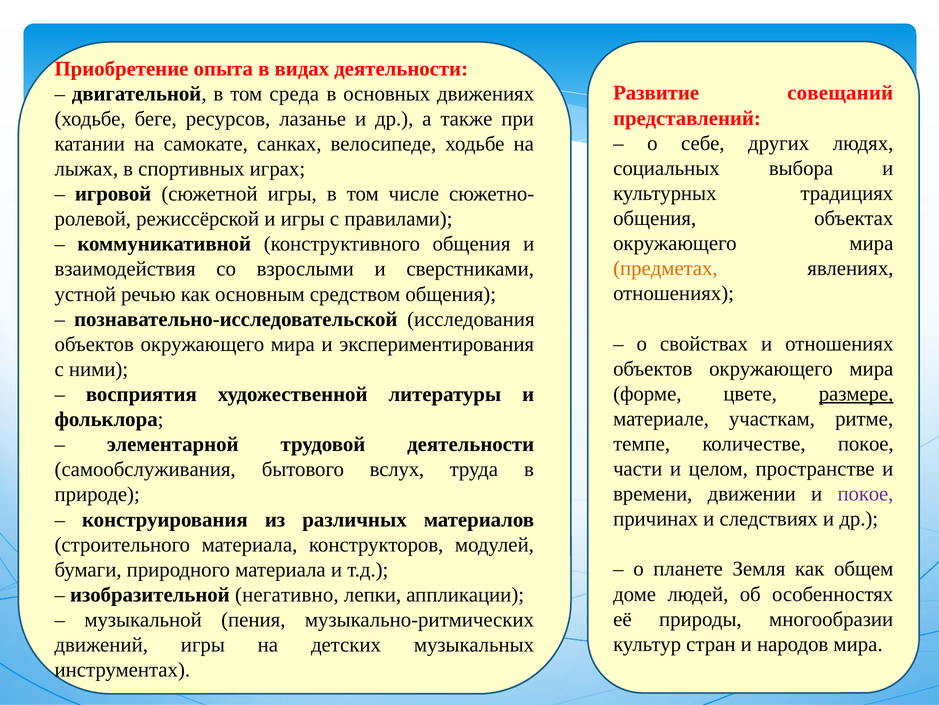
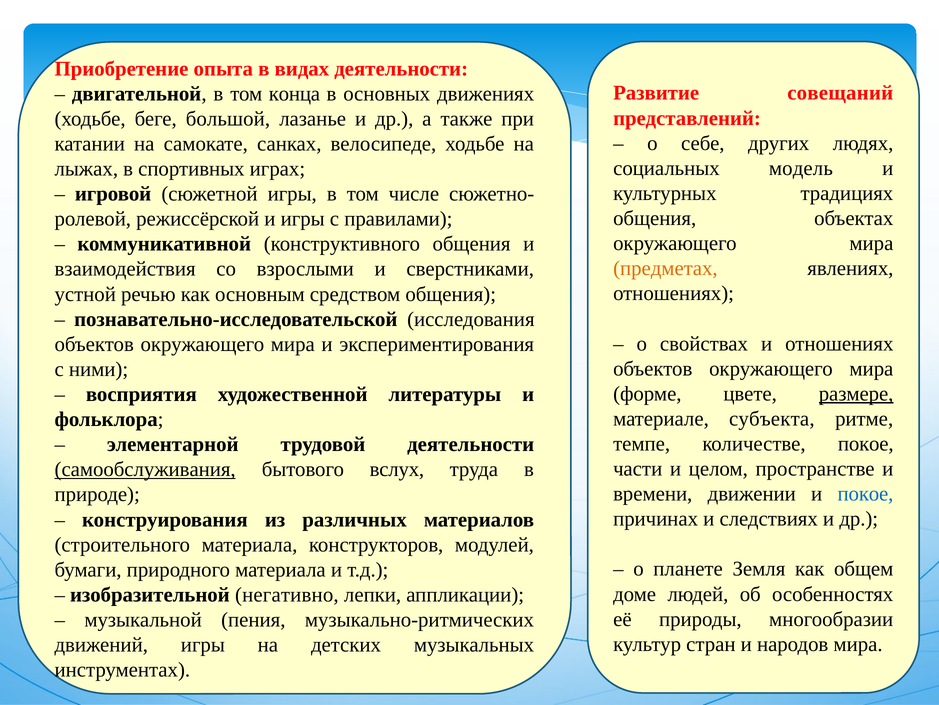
среда: среда -> конца (294, 94)
ресурсов: ресурсов -> большой (228, 119)
выбора: выбора -> модель (801, 168)
участкам: участкам -> субъекта (772, 418)
самообслуживания underline: none -> present (145, 469)
покое colour: purple -> blue (866, 493)
